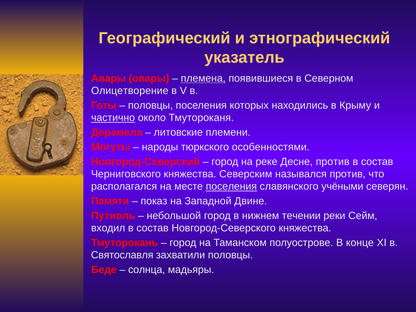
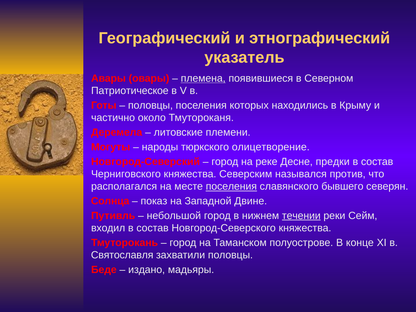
Олицетворение: Олицетворение -> Патриотическое (130, 91)
частично underline: present -> none (113, 118)
особенностями: особенностями -> олицетворение (271, 147)
Десне против: против -> предки (333, 162)
учёными: учёными -> бывшего (342, 187)
Памяти: Памяти -> Солнца (110, 201)
течении underline: none -> present (301, 216)
солнца: солнца -> издано (147, 270)
